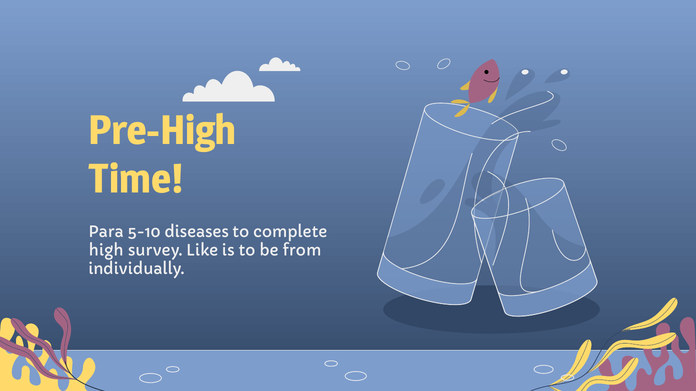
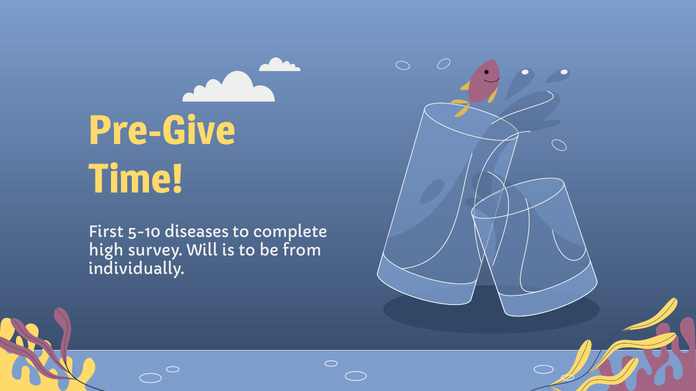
Pre-High: Pre-High -> Pre-Give (162, 131)
Para: Para -> First (106, 232)
Like: Like -> Will (202, 251)
